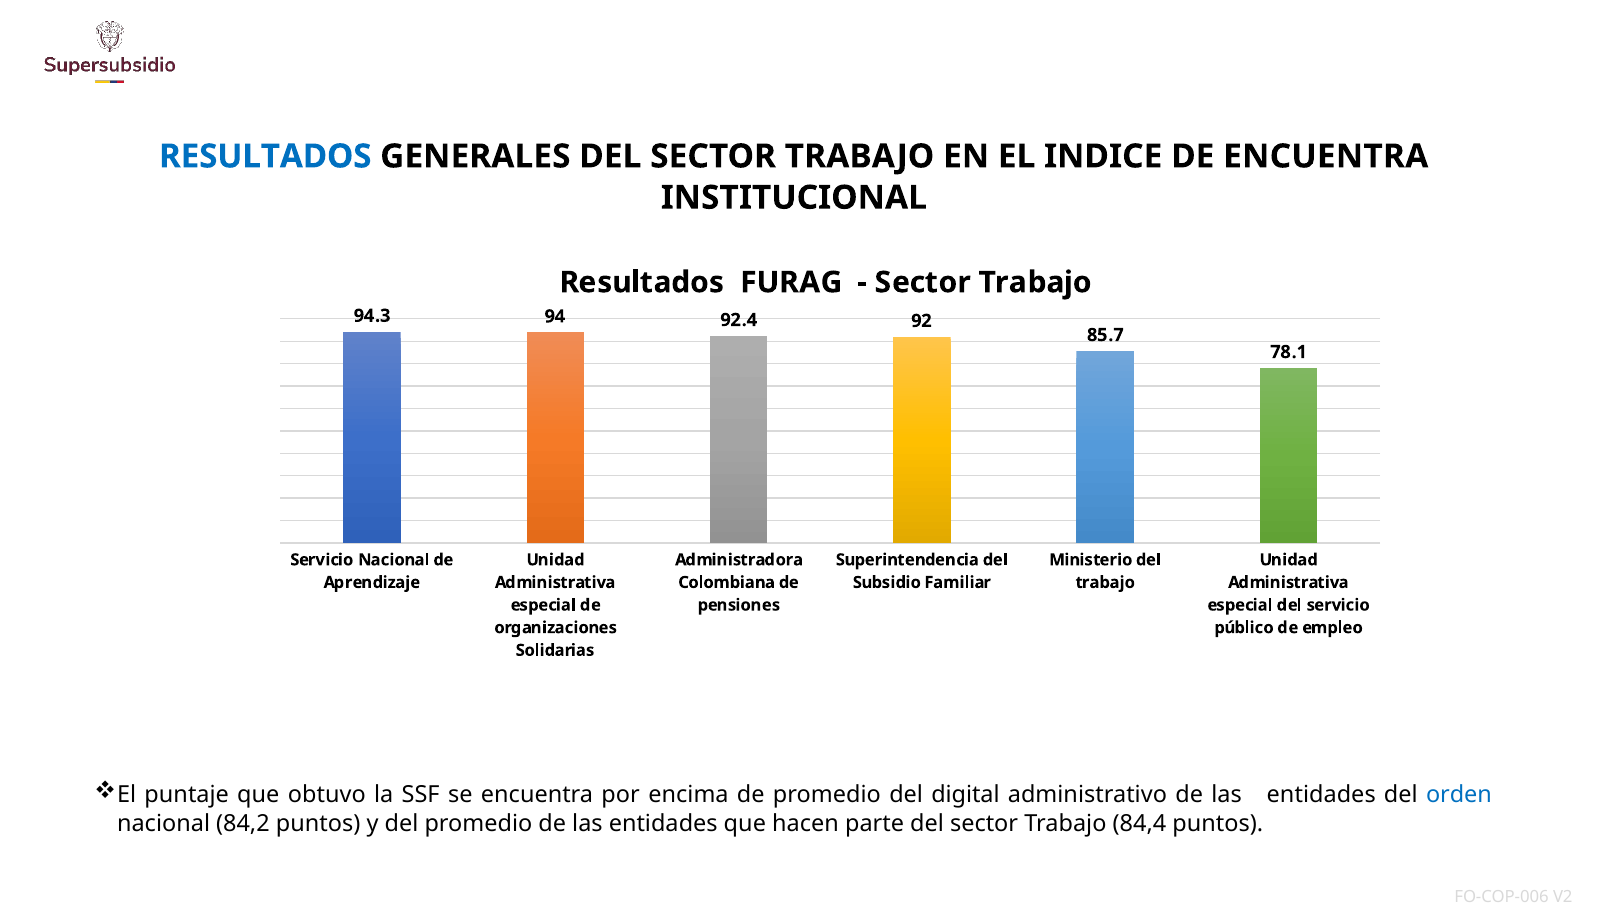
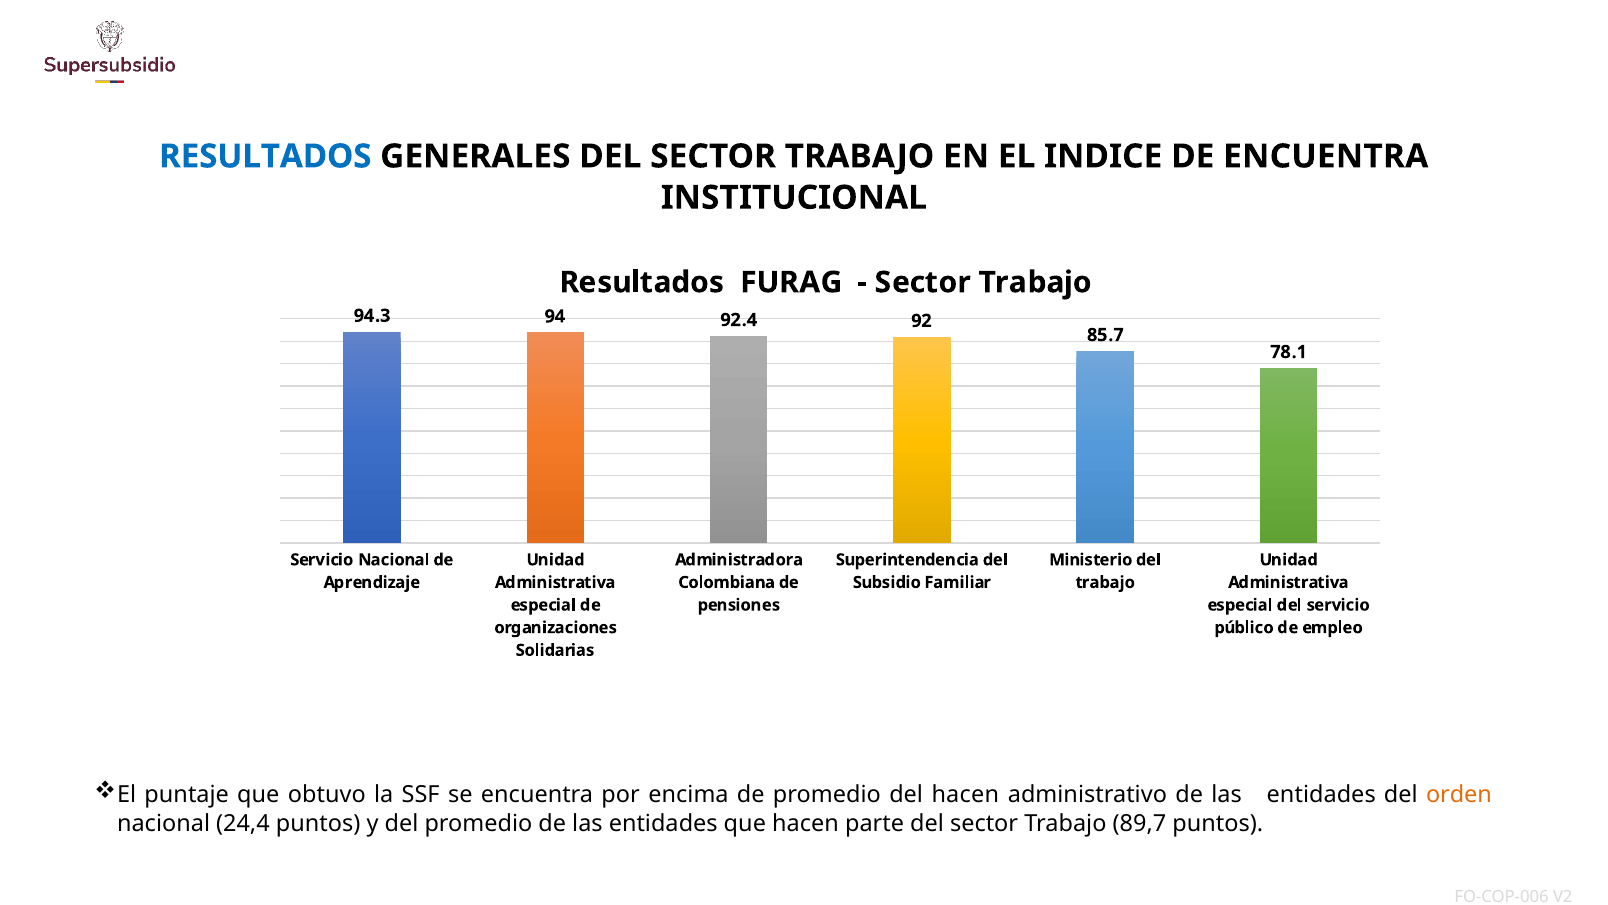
del digital: digital -> hacen (965, 795)
orden colour: blue -> orange (1459, 795)
84,2: 84,2 -> 24,4 (243, 824)
84,4: 84,4 -> 89,7 (1139, 824)
